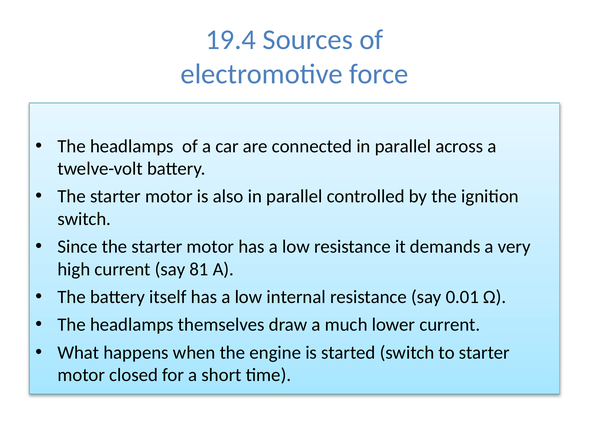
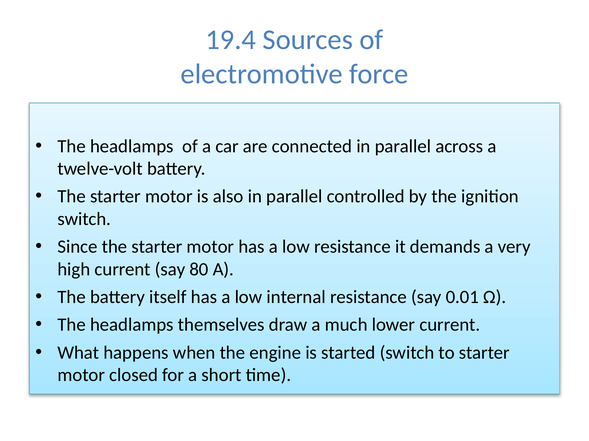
81: 81 -> 80 (199, 270)
